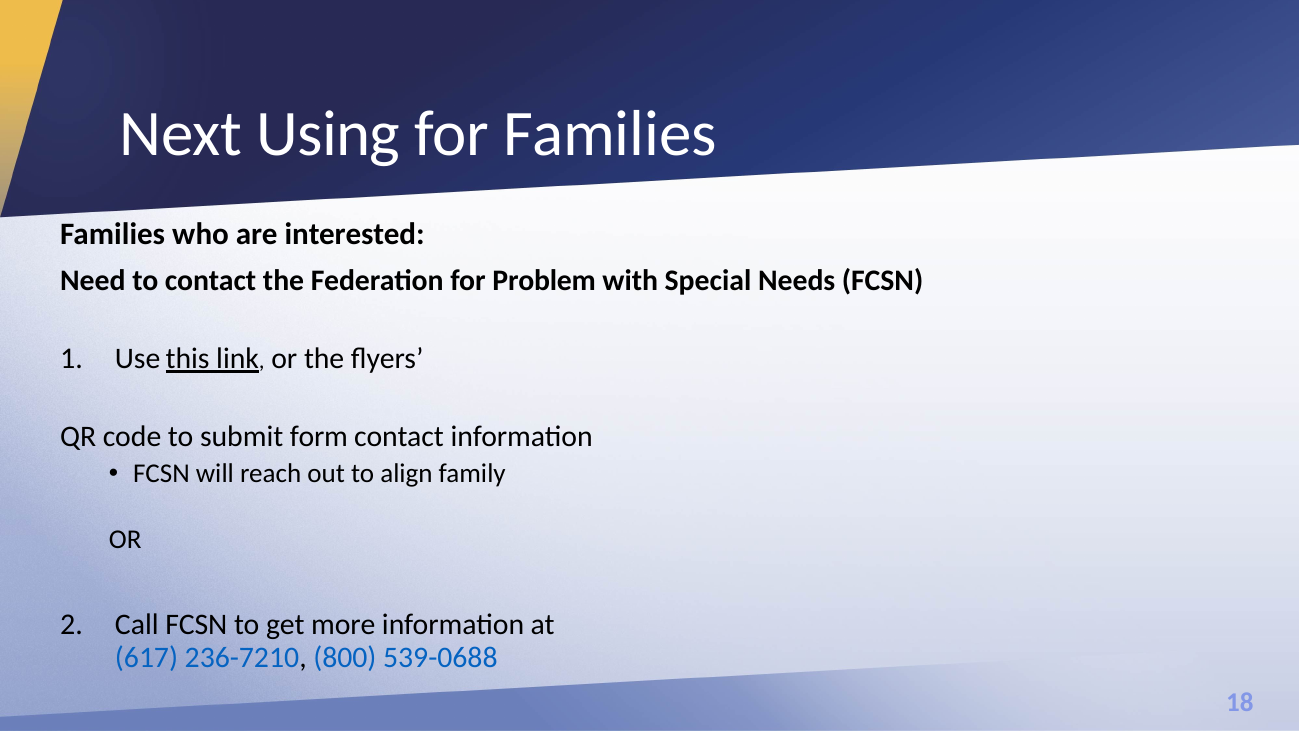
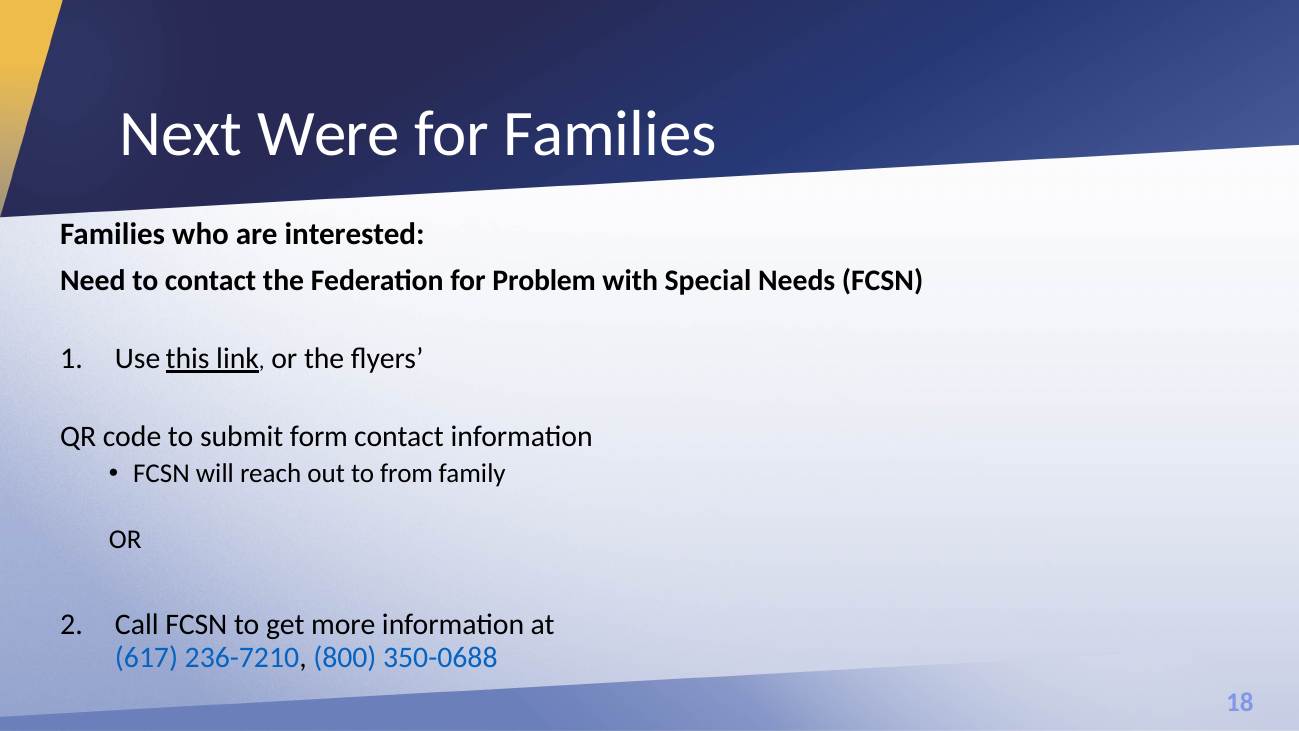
Using: Using -> Were (329, 134)
align: align -> from (407, 474)
539-0688: 539-0688 -> 350-0688 (440, 657)
